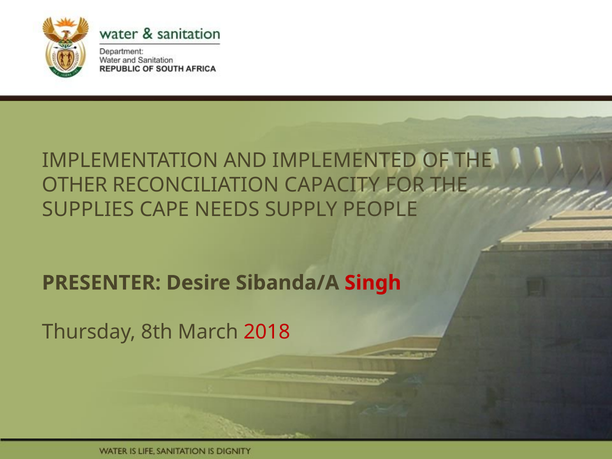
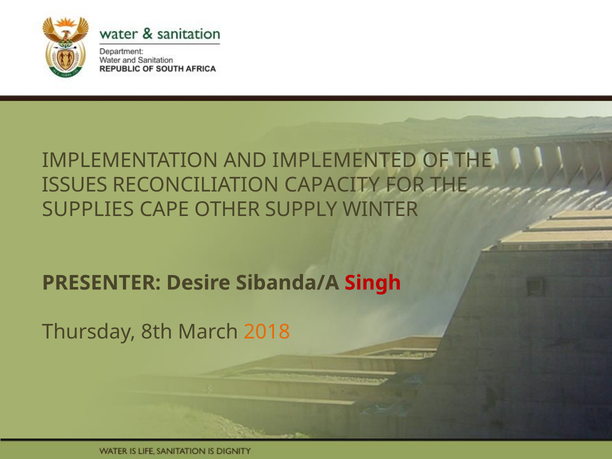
OTHER: OTHER -> ISSUES (75, 185)
NEEDS: NEEDS -> OTHER (227, 209)
PEOPLE: PEOPLE -> WINTER (380, 209)
2018 colour: red -> orange (267, 332)
